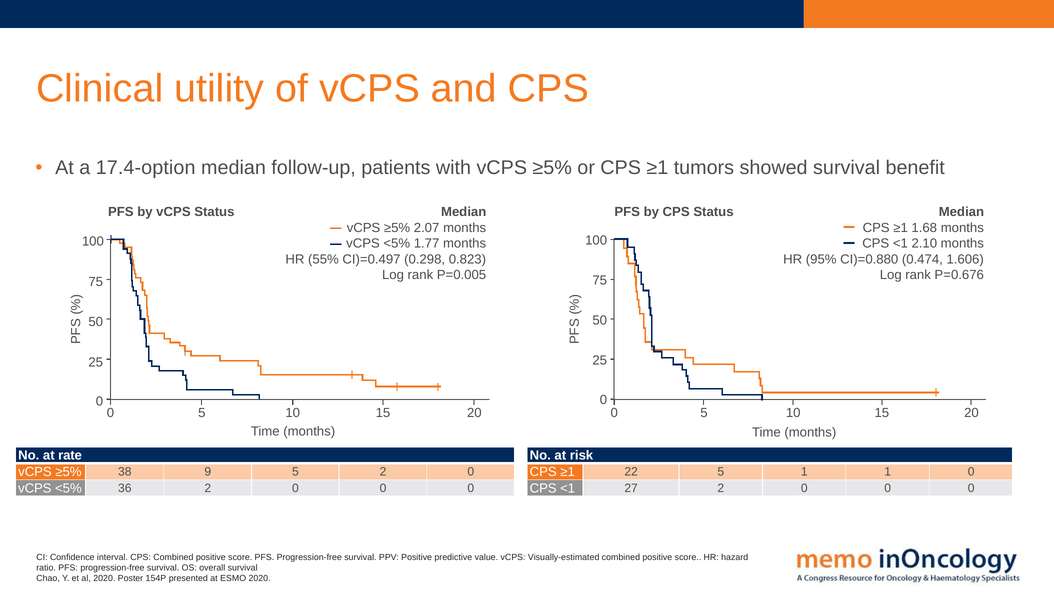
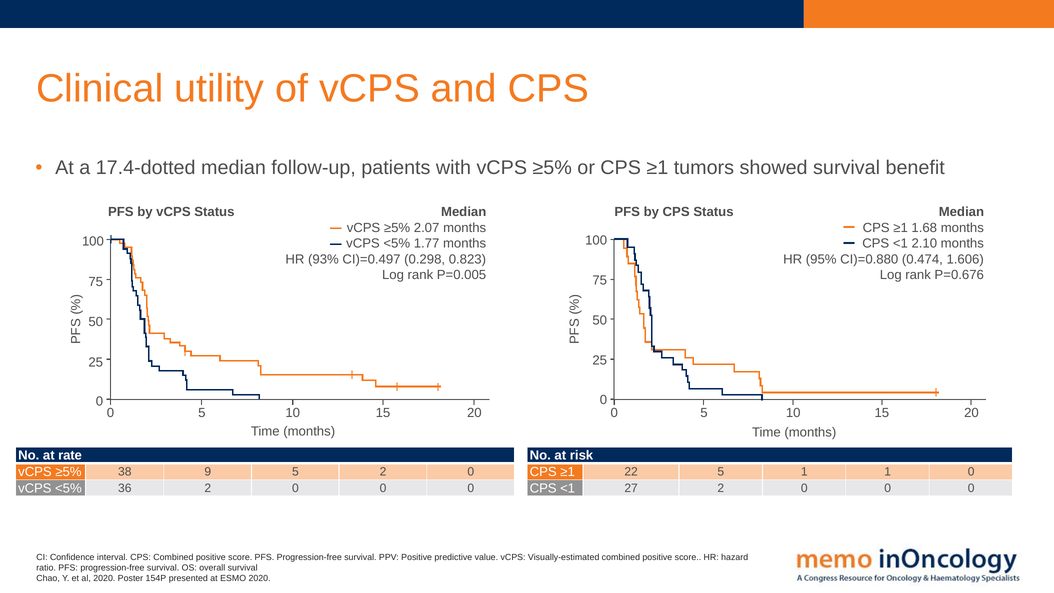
17.4-option: 17.4-option -> 17.4-dotted (146, 168)
55%: 55% -> 93% (323, 259)
